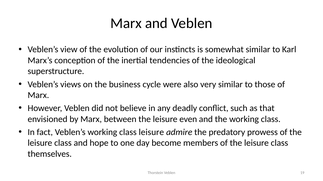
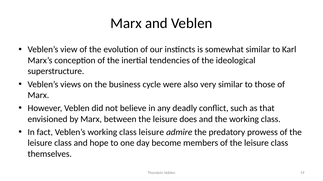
even: even -> does (188, 119)
